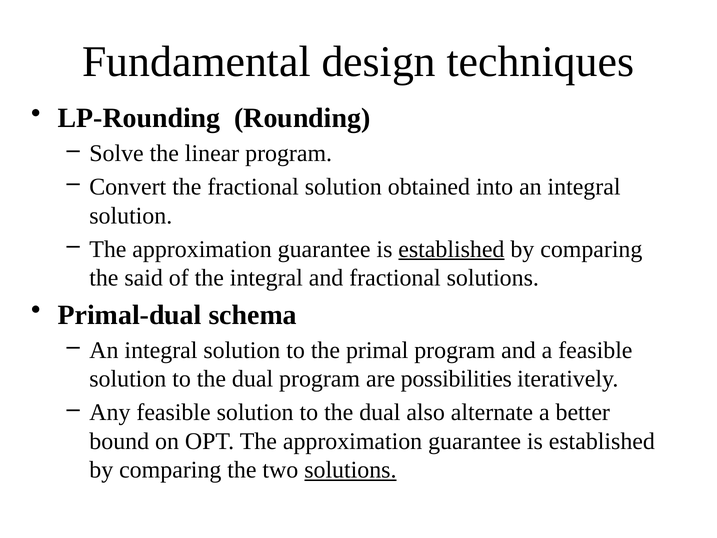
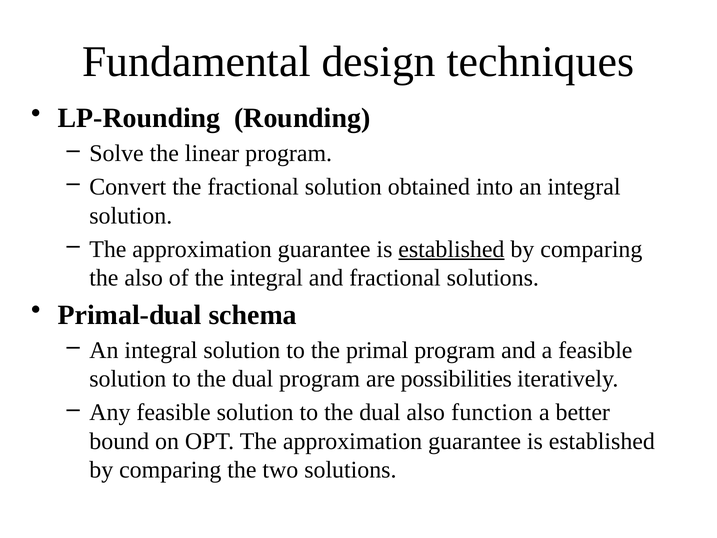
the said: said -> also (144, 278)
alternate: alternate -> function (492, 412)
solutions underline: present -> none (350, 470)
